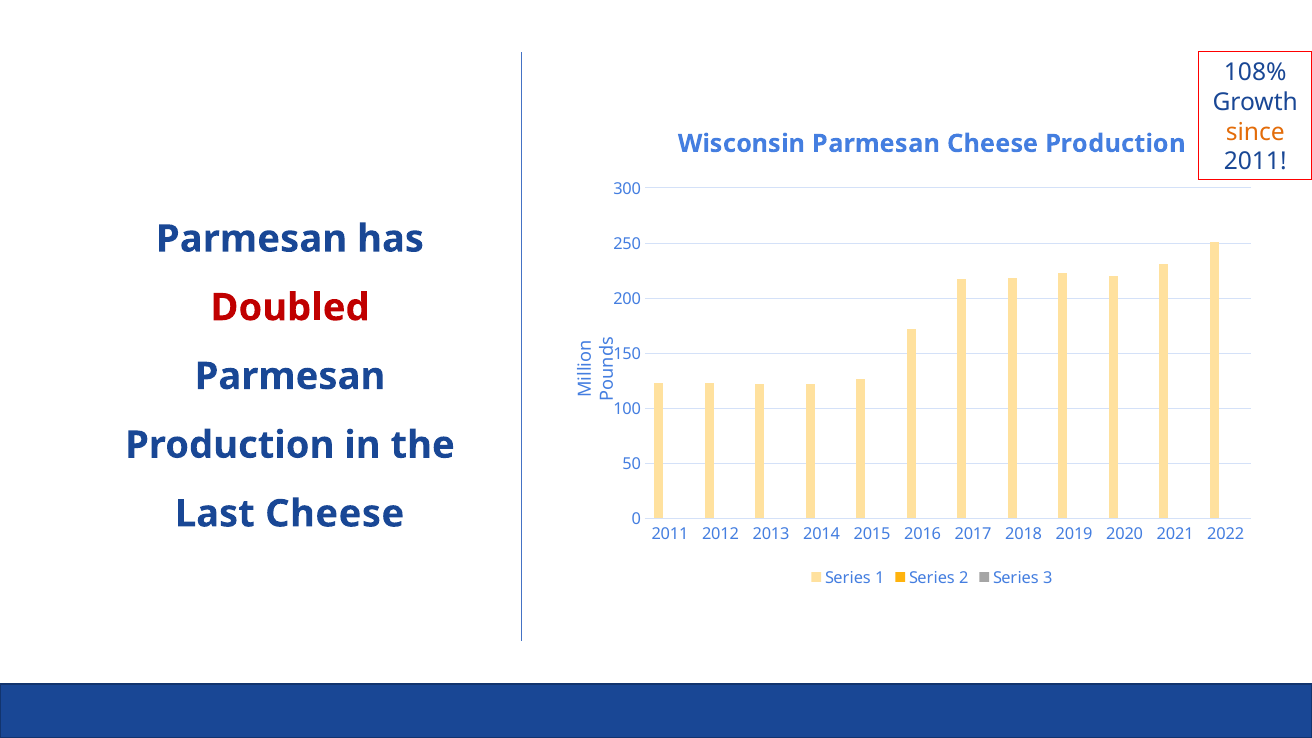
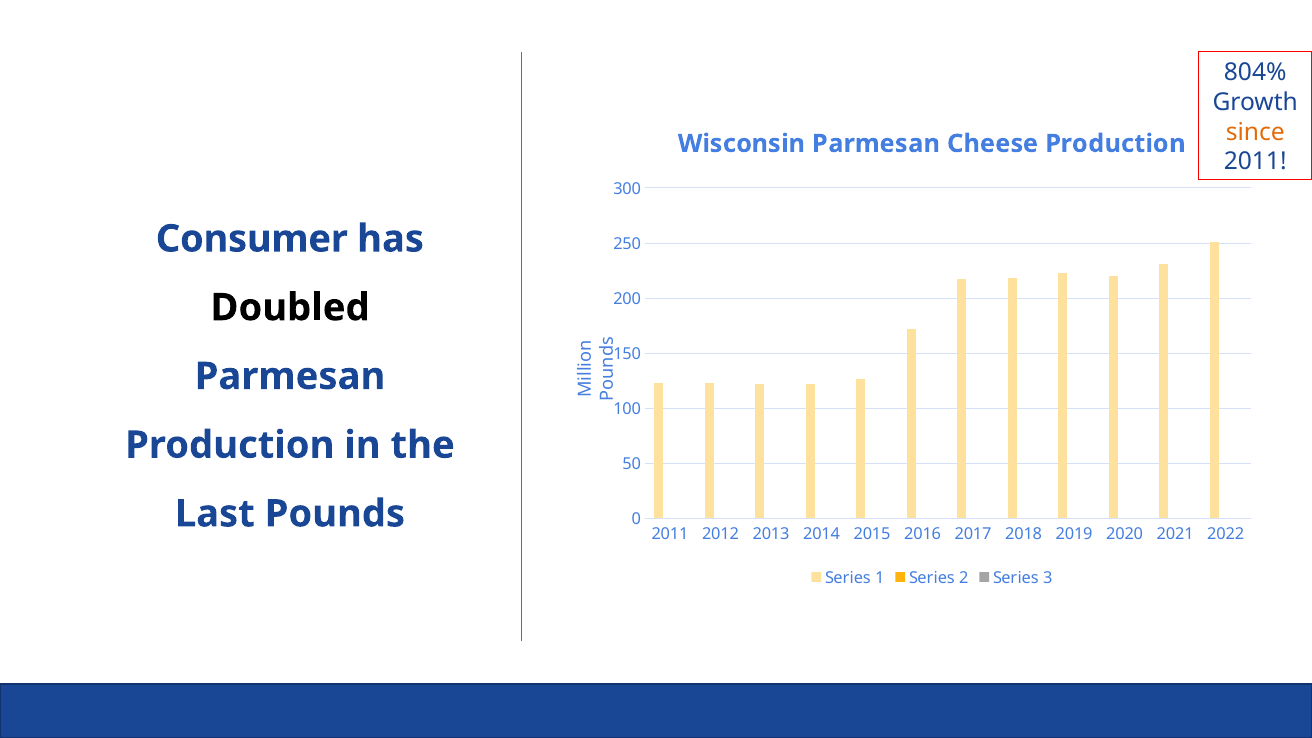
108%: 108% -> 804% (1255, 73)
Parmesan: Parmesan -> Consumer (252, 239)
Doubled colour: red -> black (290, 308)
Last Cheese: Cheese -> Pounds (335, 514)
